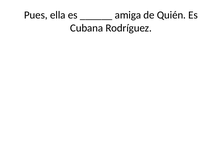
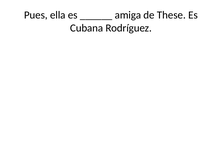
Quién: Quién -> These (171, 15)
